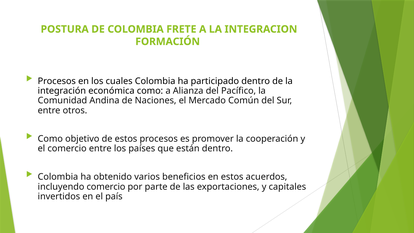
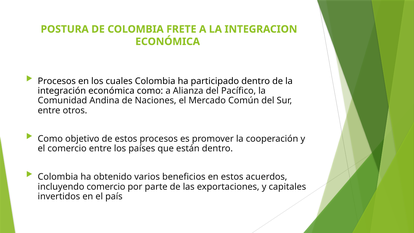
FORMACIÓN: FORMACIÓN -> ECONÓMICA (168, 42)
